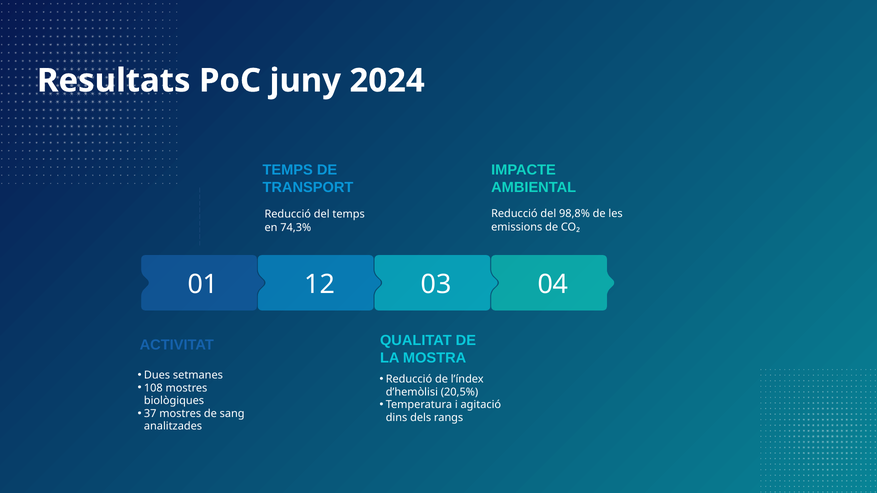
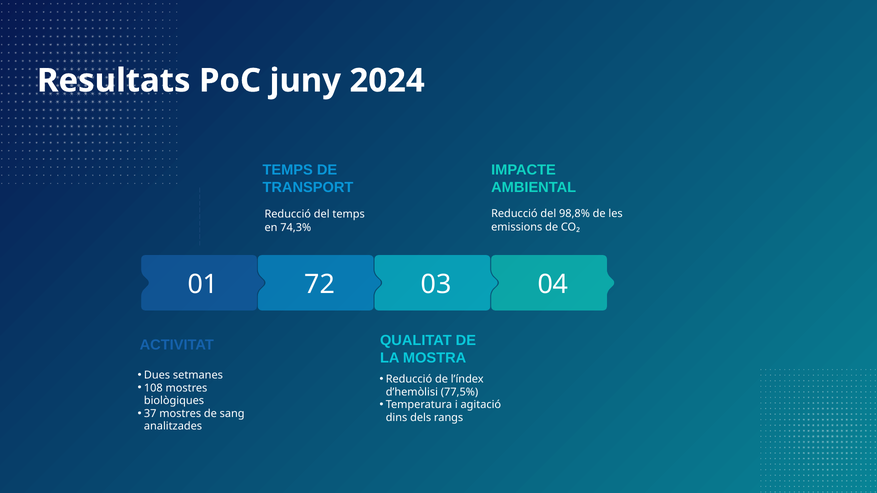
12: 12 -> 72 (320, 285)
20,5%: 20,5% -> 77,5% (459, 392)
